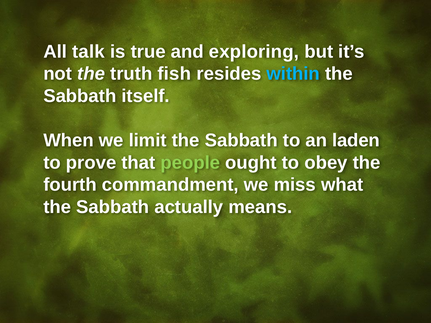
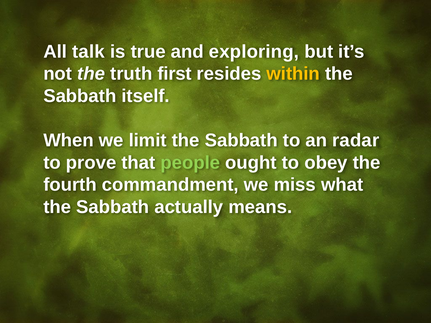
fish: fish -> first (175, 74)
within colour: light blue -> yellow (293, 74)
laden: laden -> radar (356, 140)
